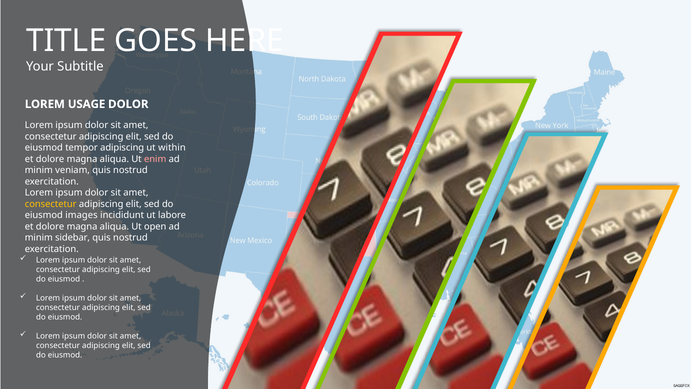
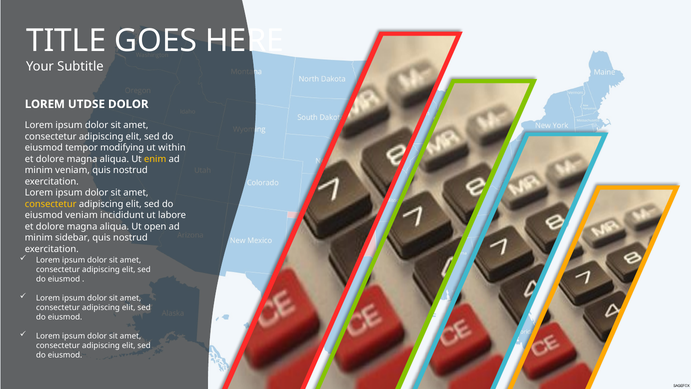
USAGE: USAGE -> UTDSE (86, 104)
tempor adipiscing: adipiscing -> modifying (122, 148)
enim colour: pink -> yellow (155, 159)
eiusmod images: images -> veniam (82, 215)
